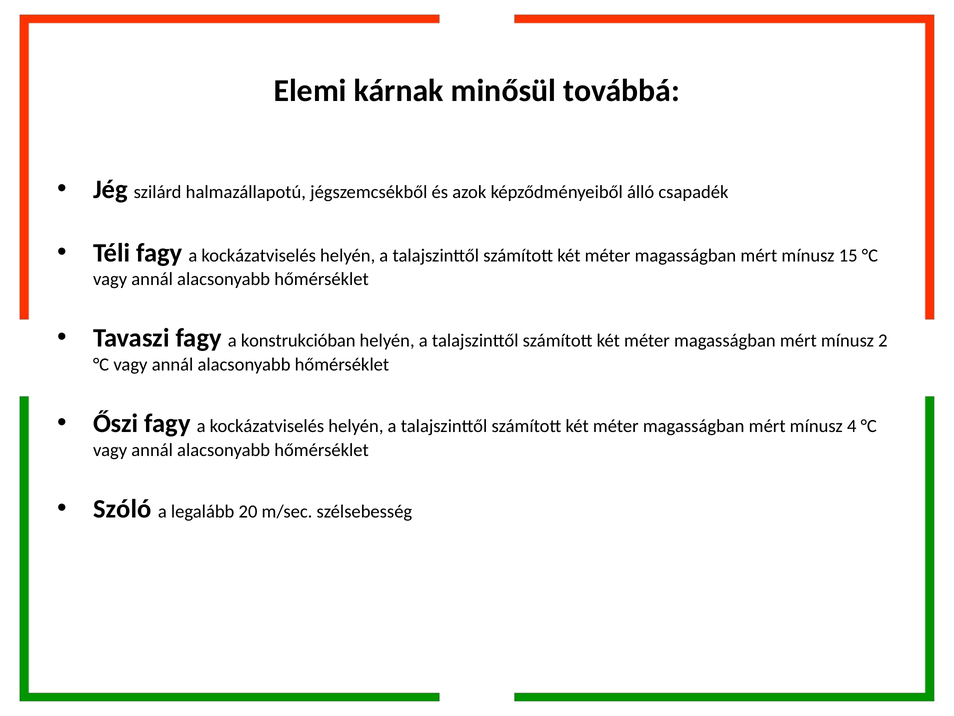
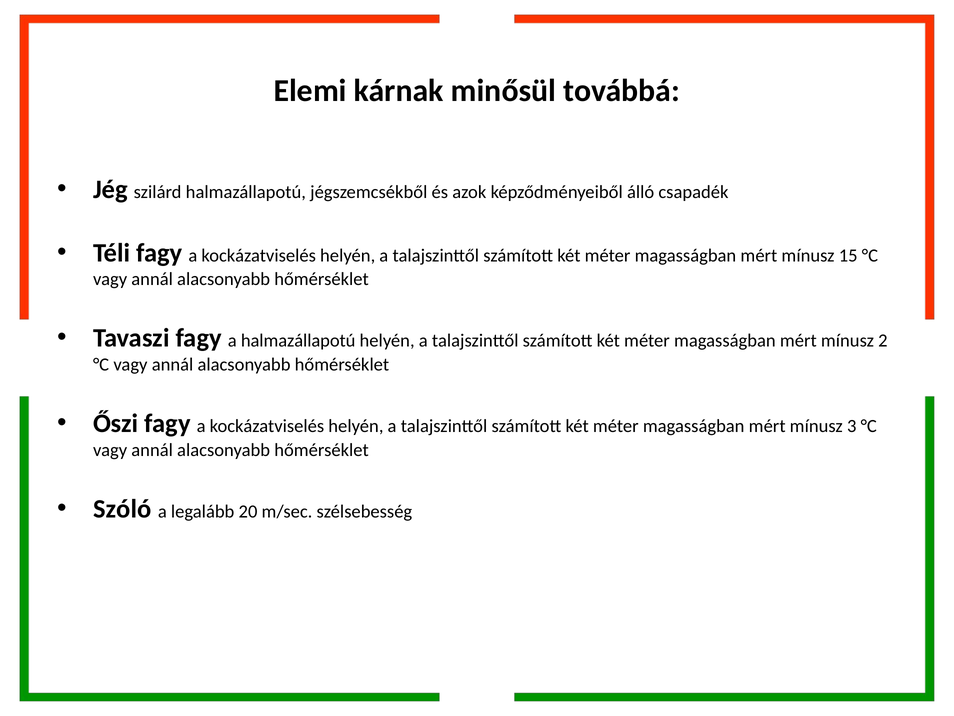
a konstrukcióban: konstrukcióban -> halmazállapotú (298, 341)
4: 4 -> 3 (852, 426)
